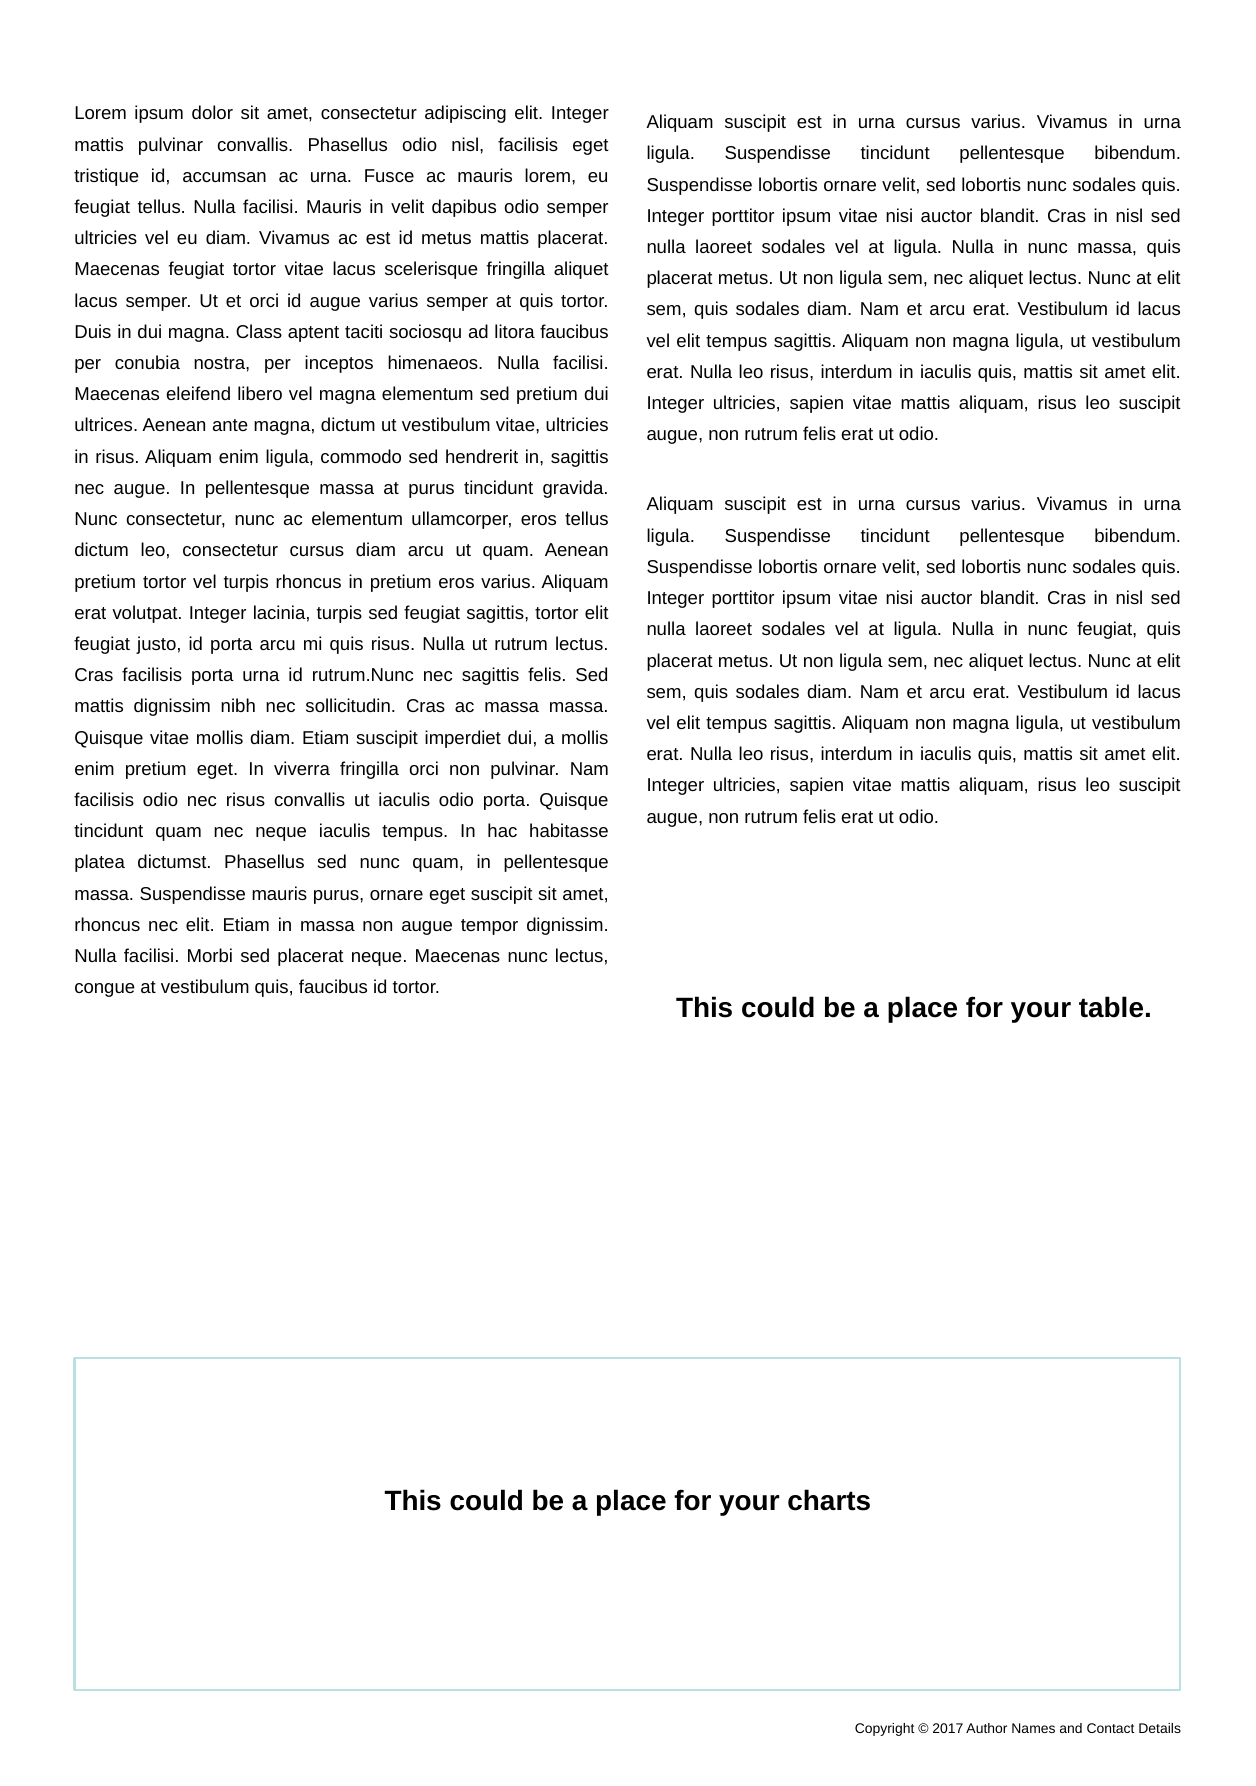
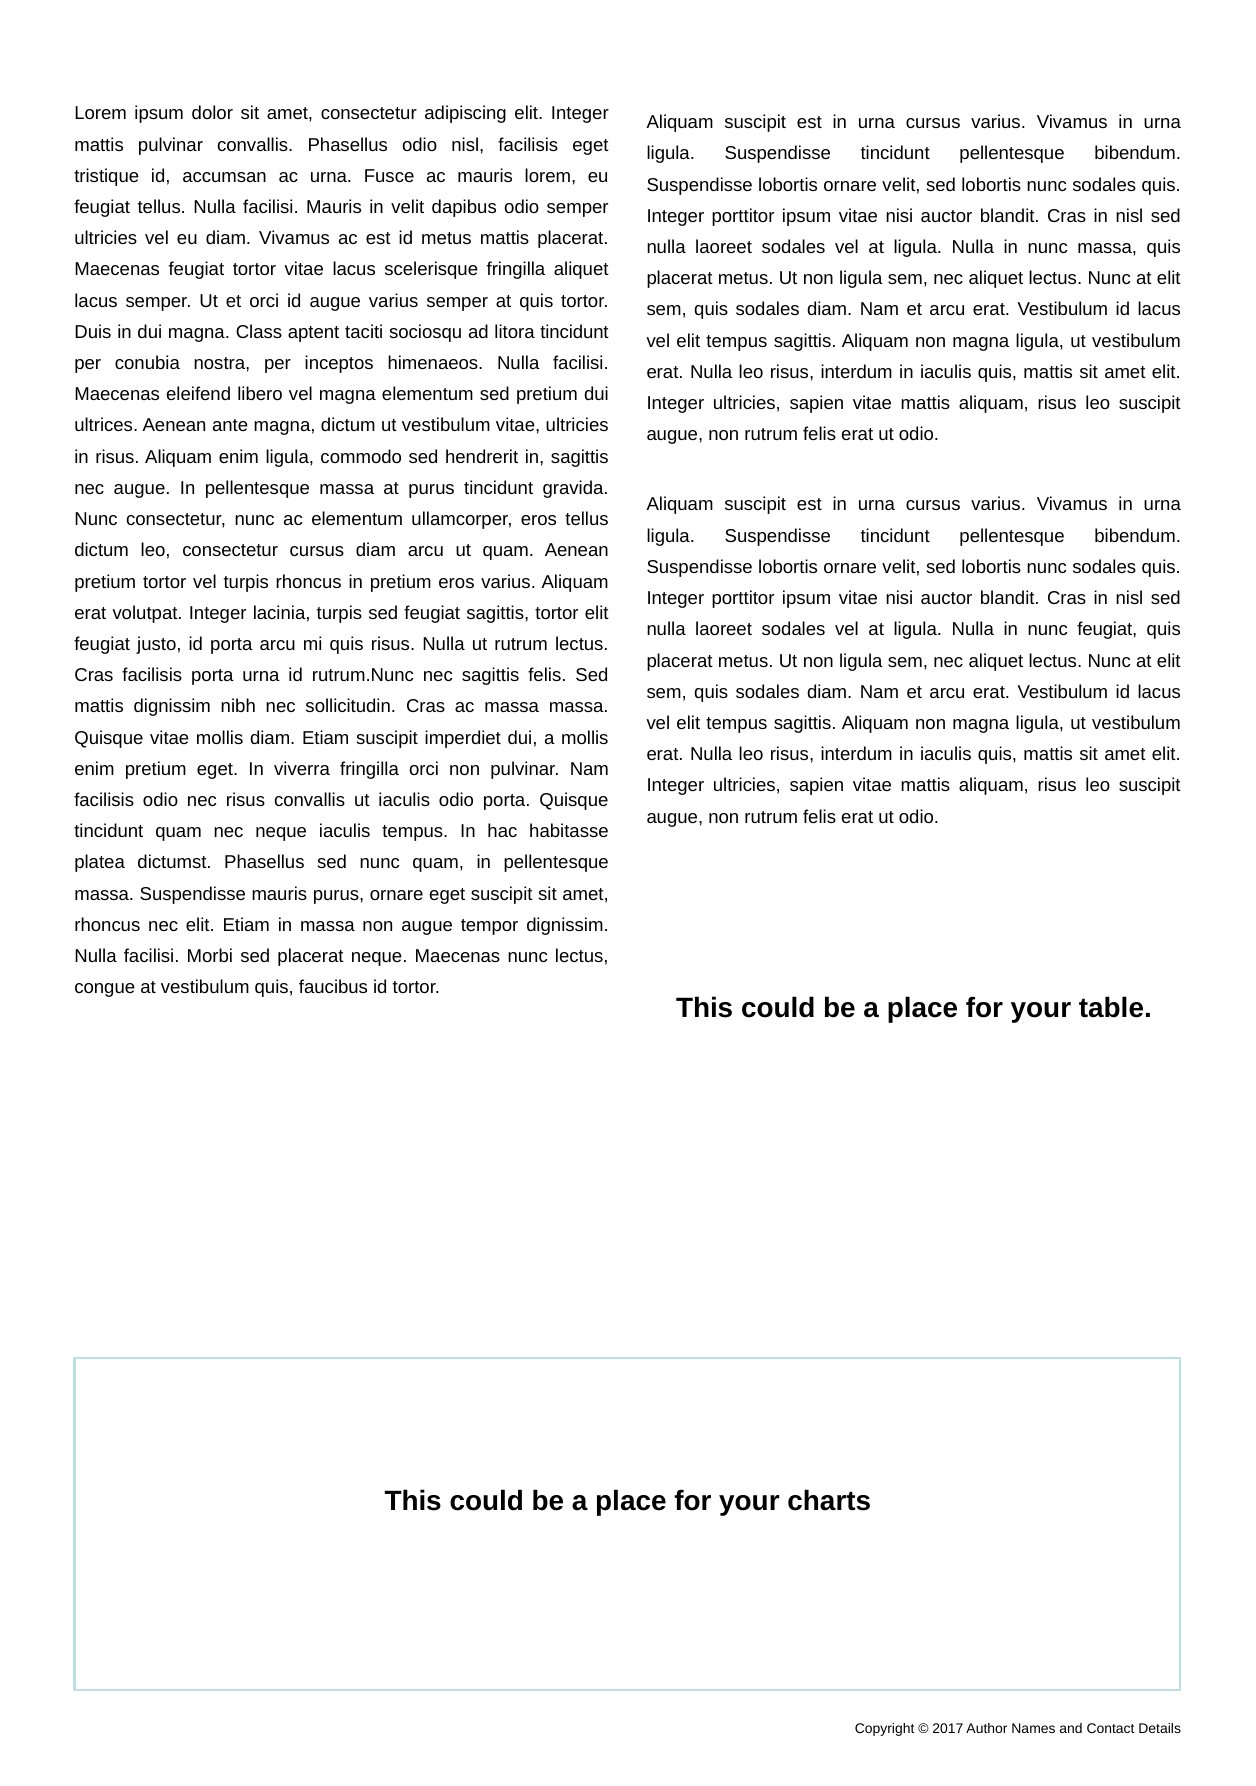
litora faucibus: faucibus -> tincidunt (575, 332)
